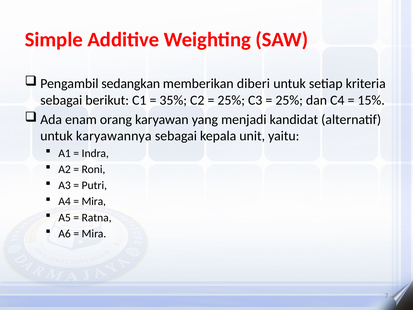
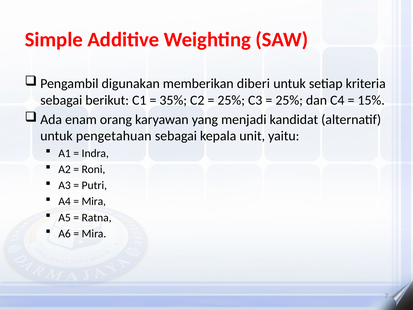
sedangkan: sedangkan -> digunakan (131, 84)
karyawannya: karyawannya -> pengetahuan (114, 136)
